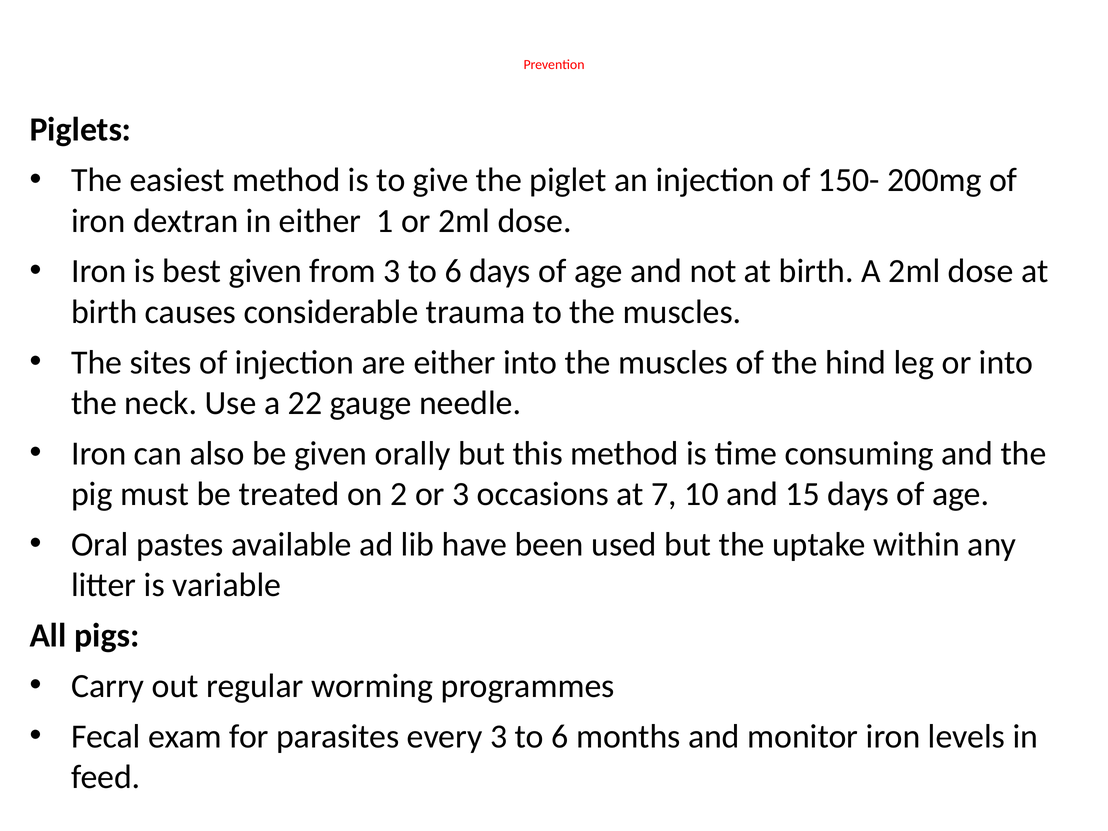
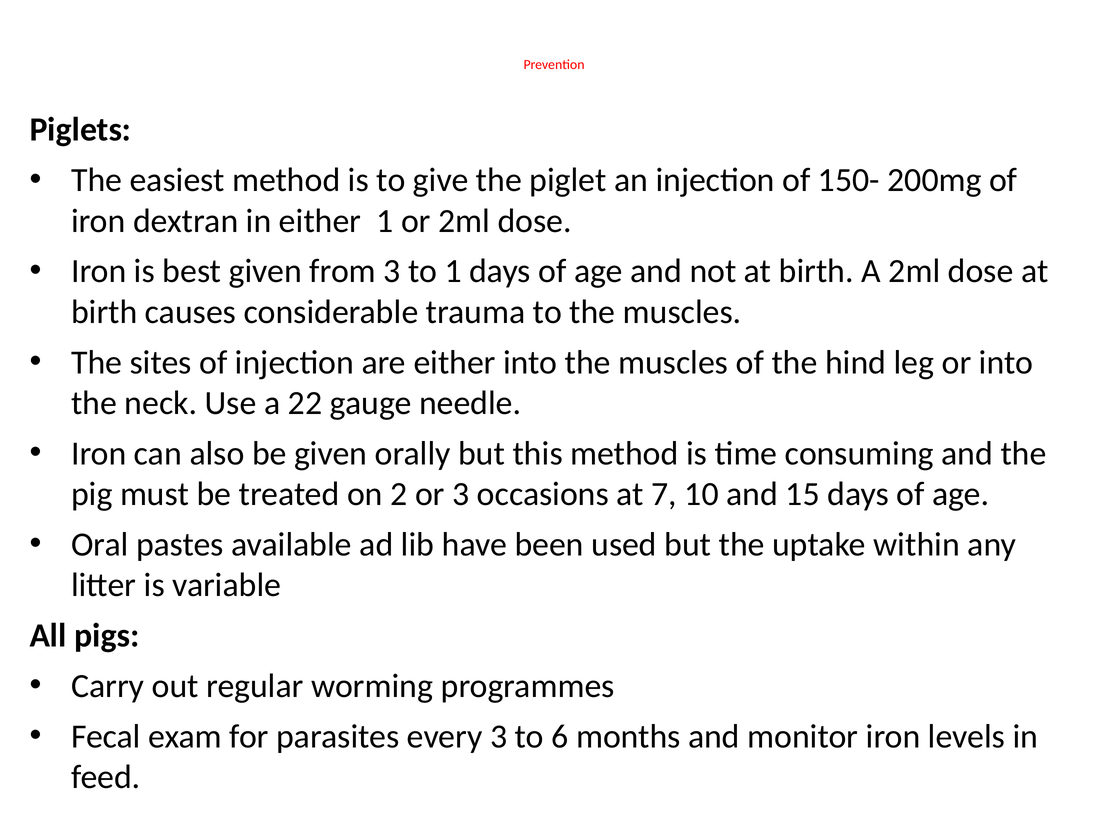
from 3 to 6: 6 -> 1 (453, 271)
